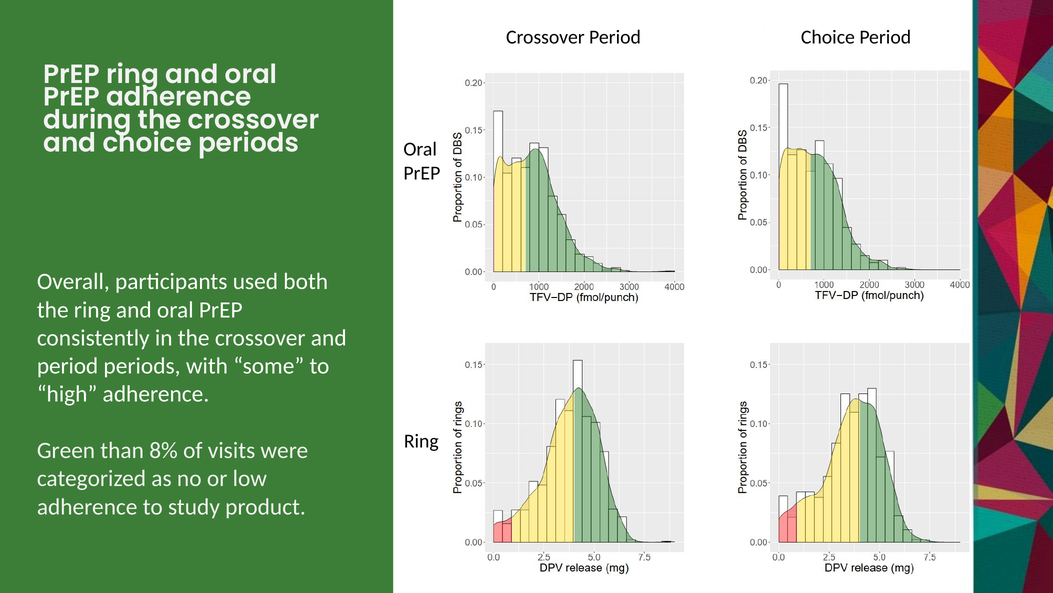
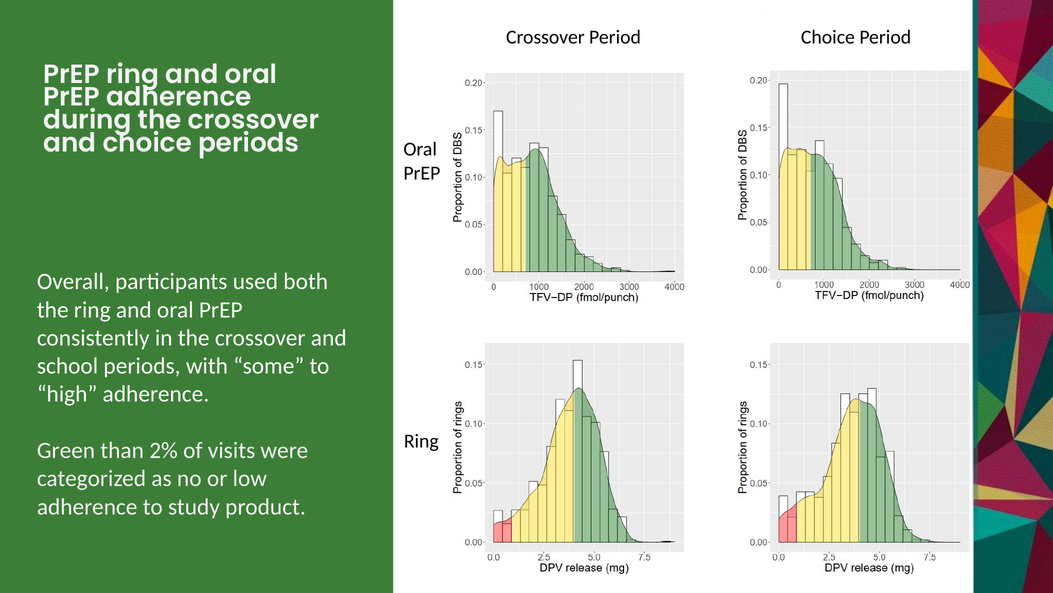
period: period -> school (68, 366)
8%: 8% -> 2% (164, 450)
